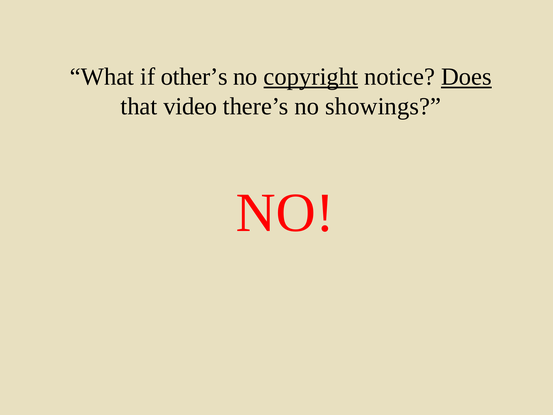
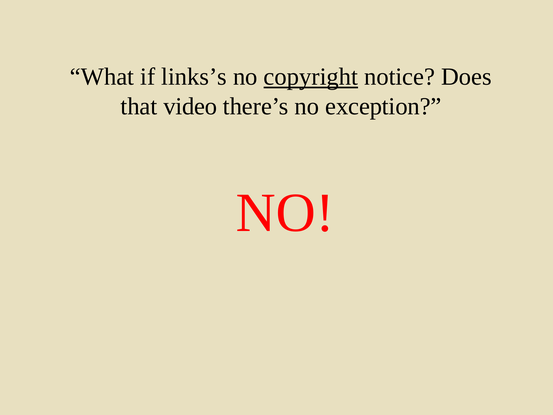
other’s: other’s -> links’s (194, 77)
Does underline: present -> none (466, 77)
showings: showings -> exception (383, 106)
